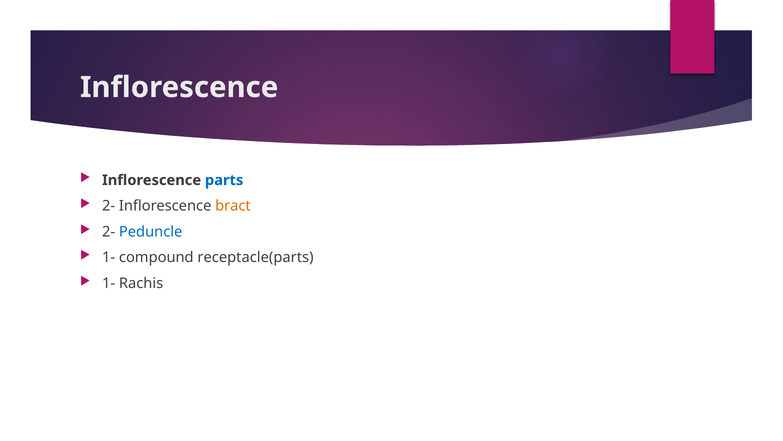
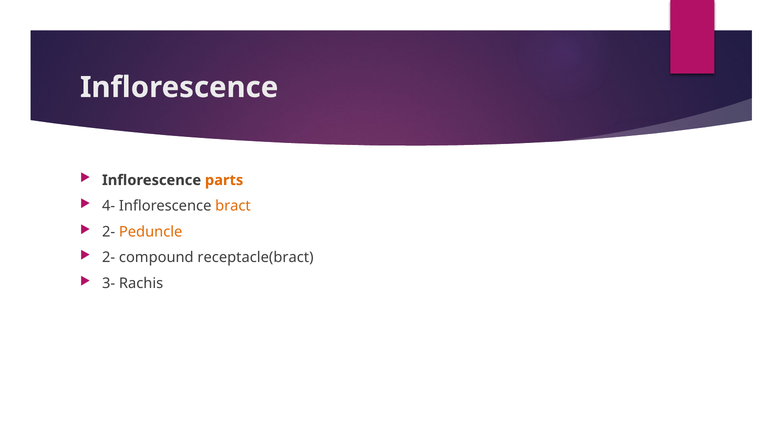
parts colour: blue -> orange (224, 180)
2-: 2- -> 4- (109, 206)
Peduncle colour: blue -> orange (151, 232)
1-: 1- -> 2- (109, 257)
receptacle(parts: receptacle(parts -> receptacle(bract (255, 257)
1-: 1- -> 3- (109, 283)
